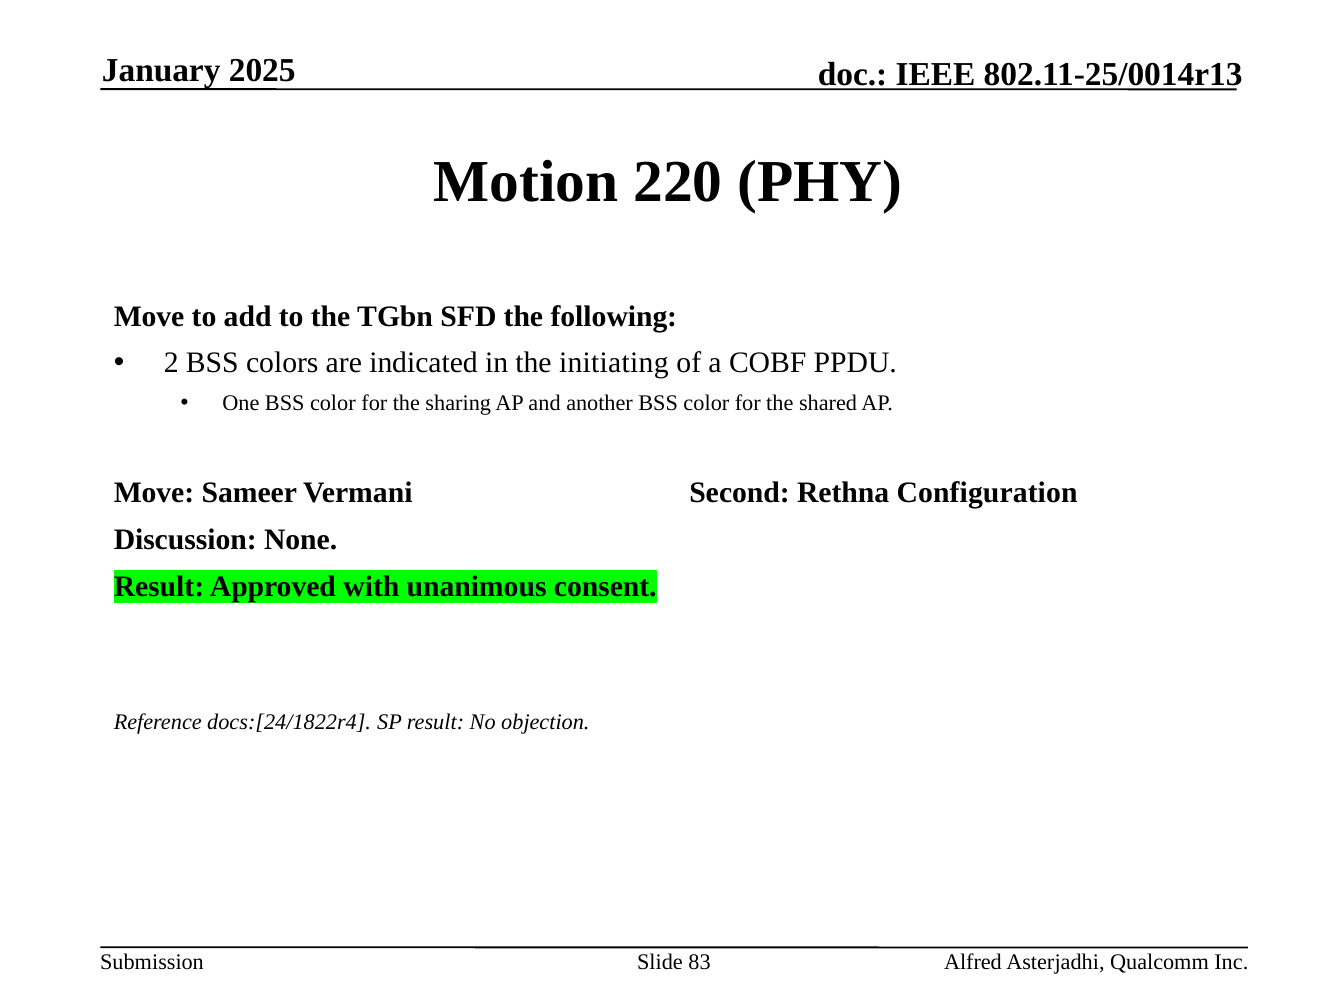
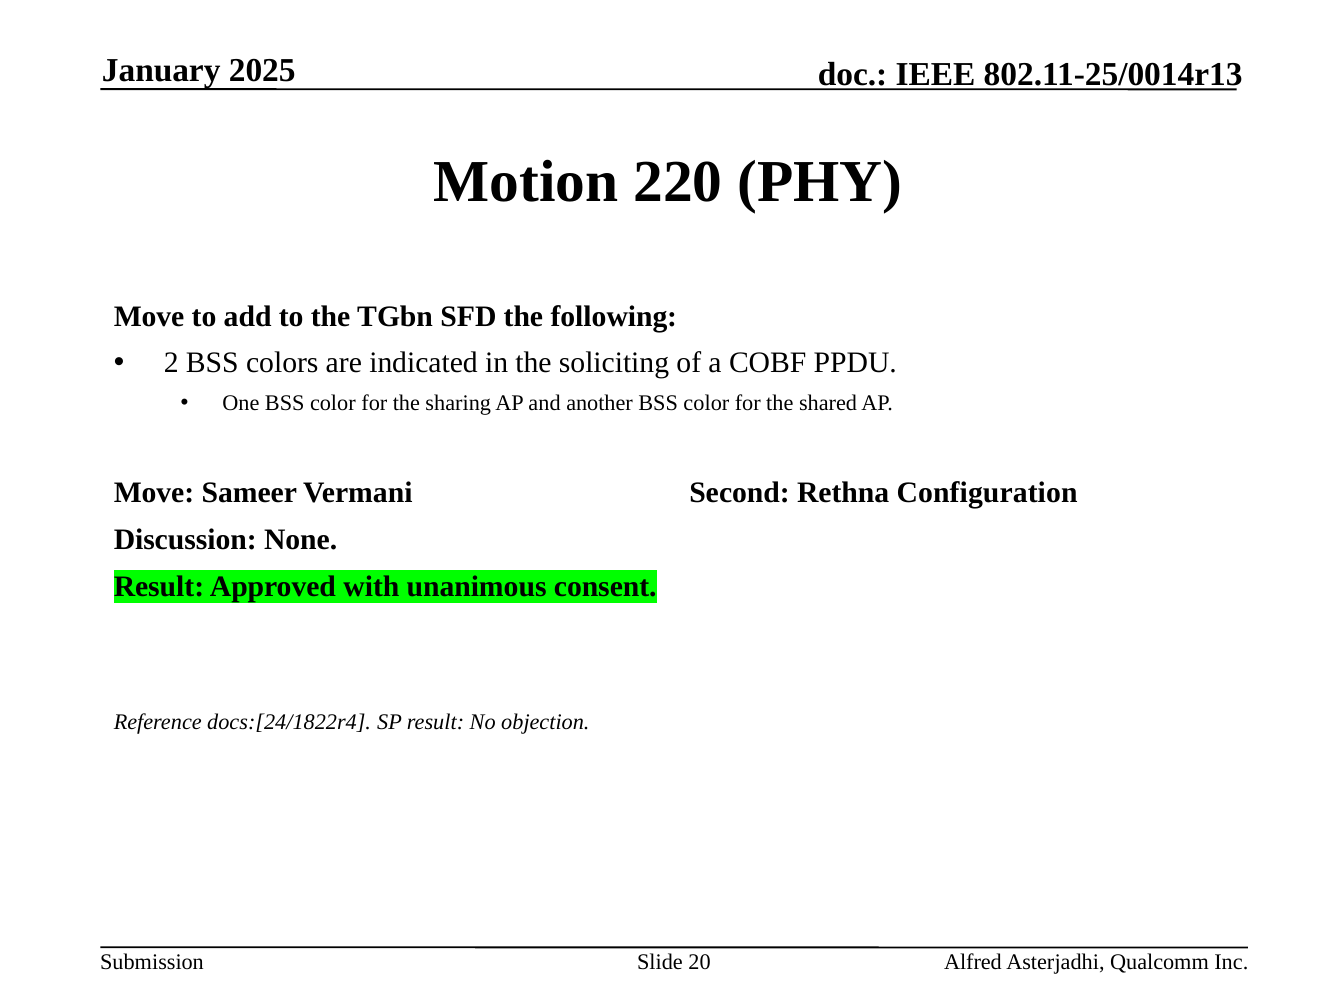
initiating: initiating -> soliciting (614, 363)
83: 83 -> 20 (700, 962)
